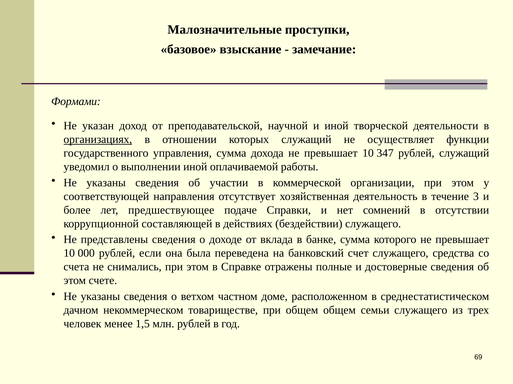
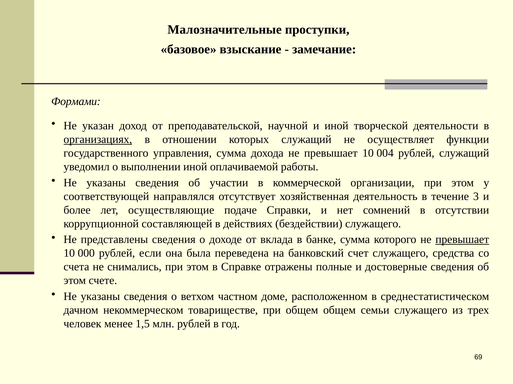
347: 347 -> 004 (385, 153)
направления: направления -> направлялся (184, 197)
предшествующее: предшествующее -> осуществляющие (171, 210)
превышает underline: none -> present (462, 240)
